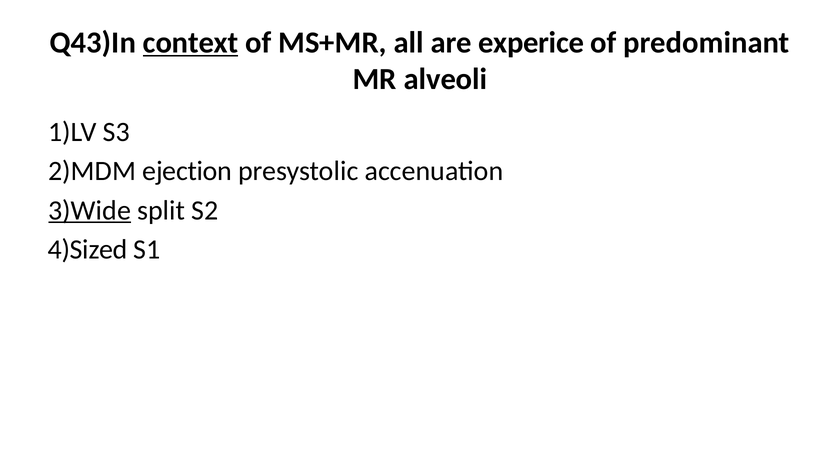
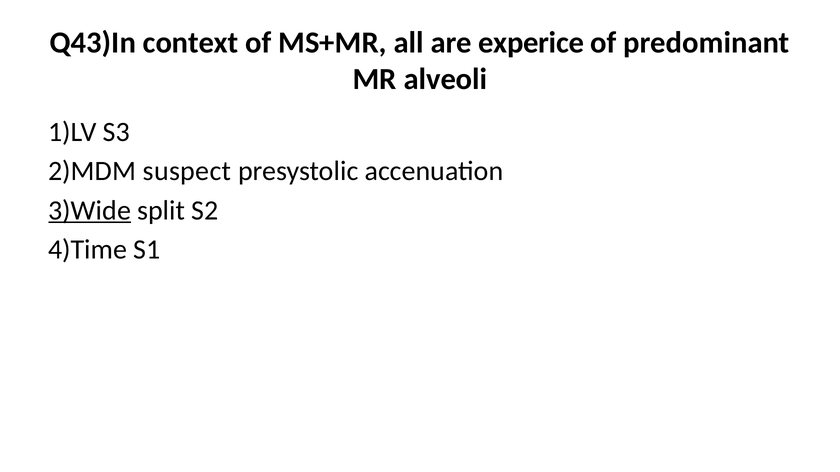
context underline: present -> none (191, 43)
ejection: ejection -> suspect (187, 171)
4)Sized: 4)Sized -> 4)Time (88, 250)
